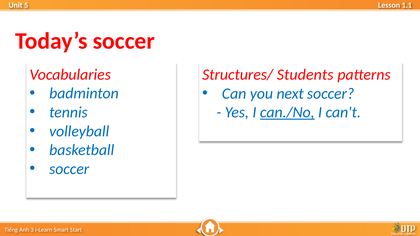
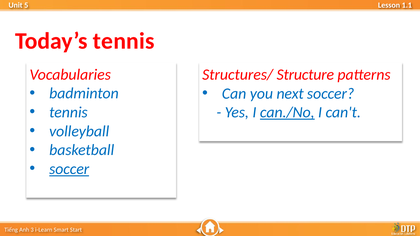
Today’s soccer: soccer -> tennis (124, 41)
Students: Students -> Structure (305, 75)
soccer underline: none -> present (69, 169)
